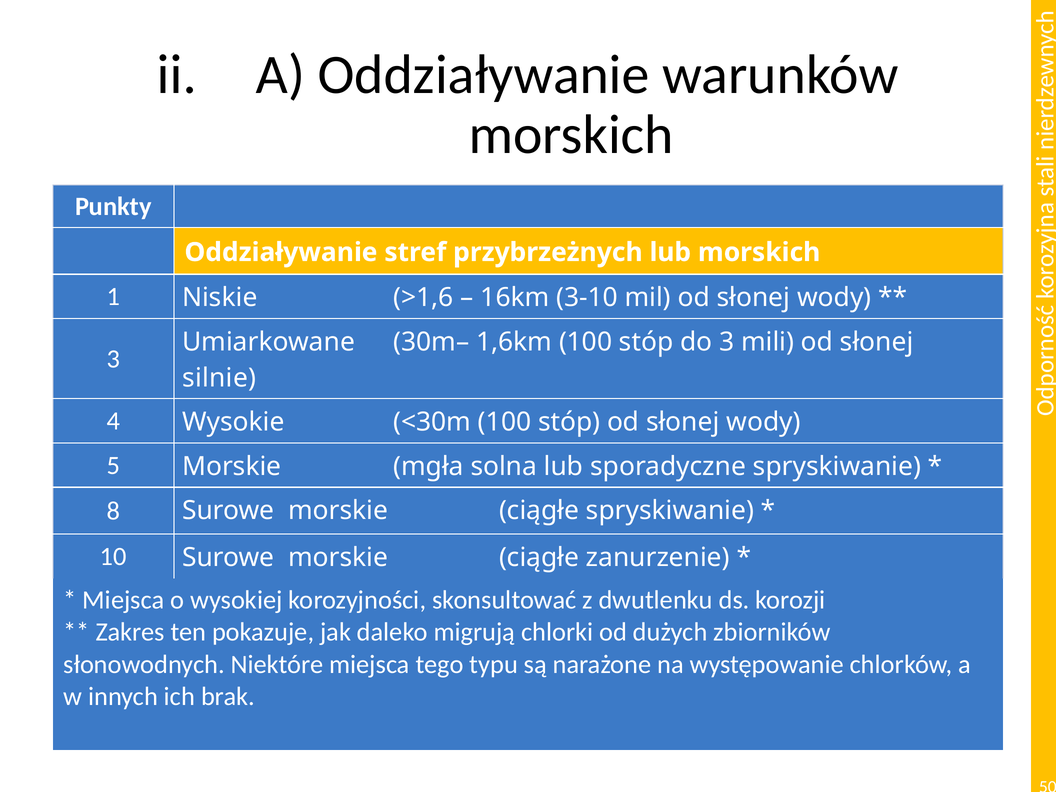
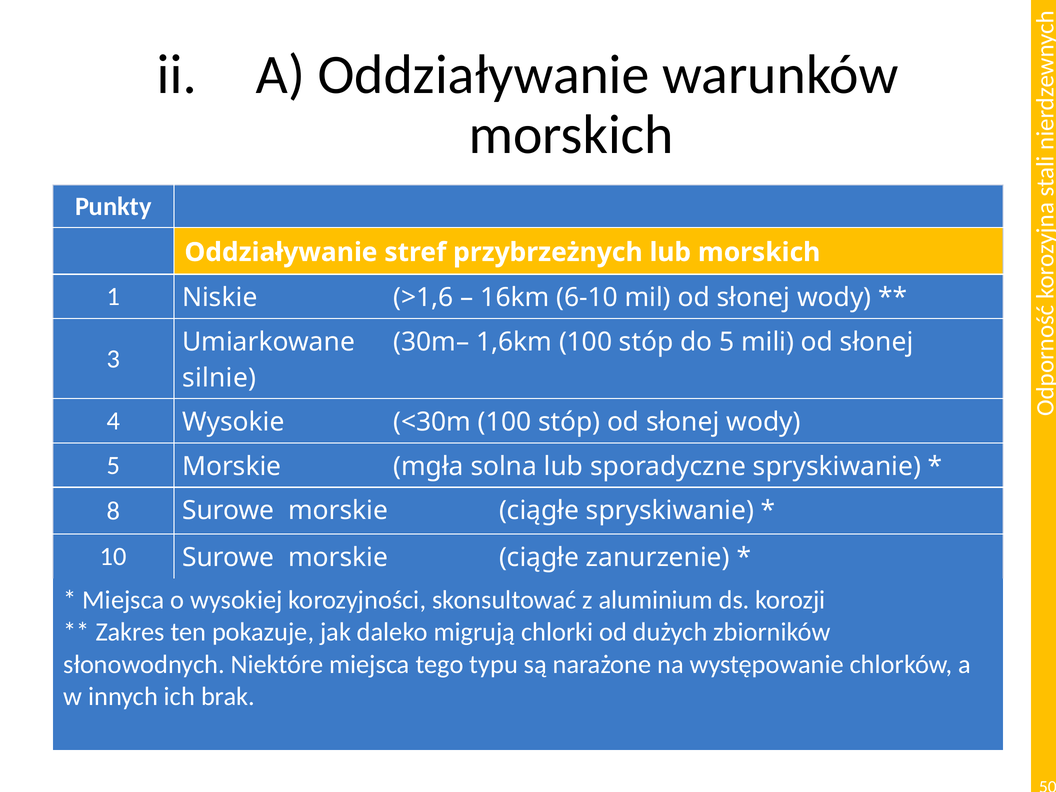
3-10: 3-10 -> 6-10 (587, 298)
do 3: 3 -> 5 (727, 342)
dwutlenku: dwutlenku -> aluminium (656, 600)
